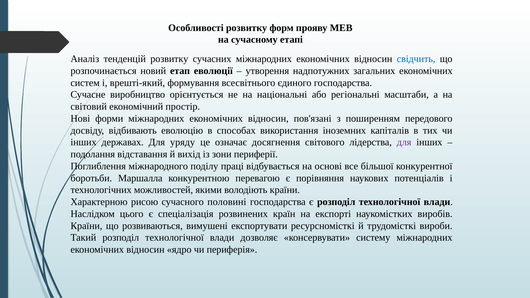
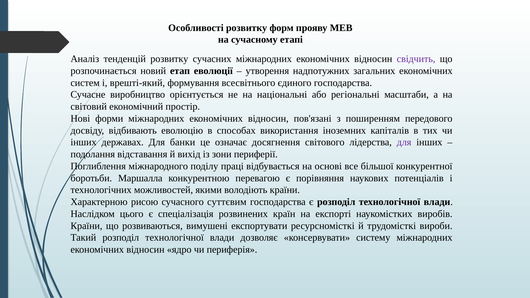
свідчить colour: blue -> purple (416, 59)
уряду: уряду -> банки (183, 142)
половині: половині -> суттєвим (227, 202)
